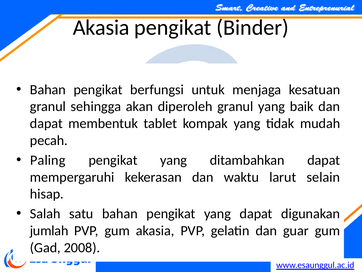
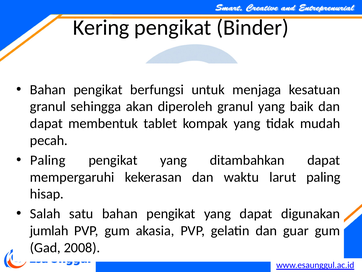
Akasia: Akasia -> Kering (101, 27)
larut selain: selain -> paling (323, 177)
